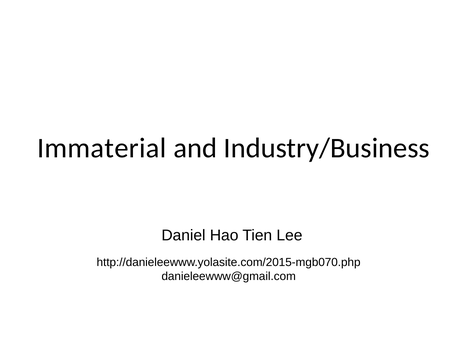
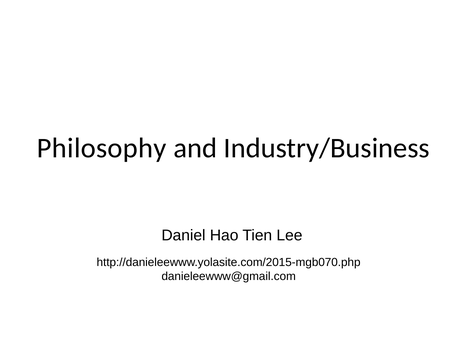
Immaterial: Immaterial -> Philosophy (102, 148)
